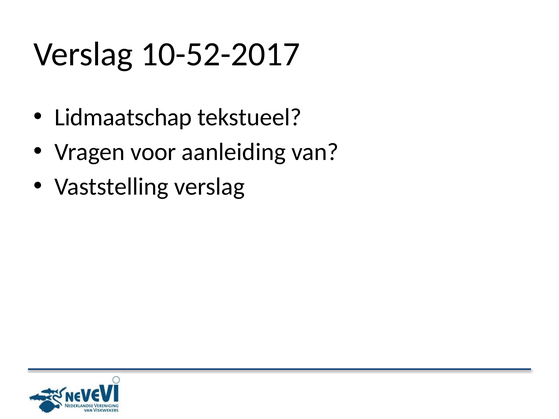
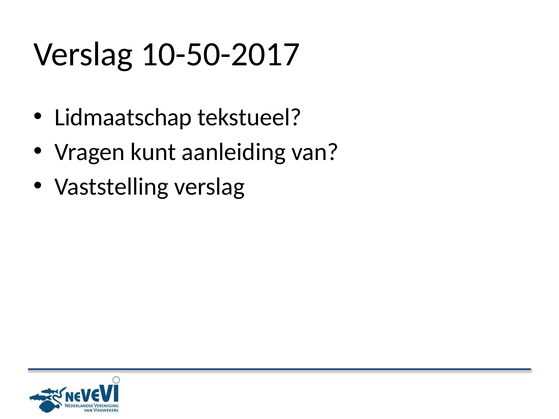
10-52-2017: 10-52-2017 -> 10-50-2017 (220, 54)
voor: voor -> kunt (153, 152)
